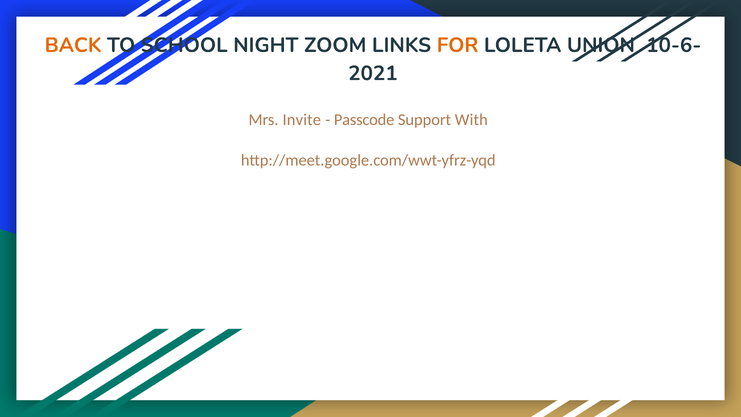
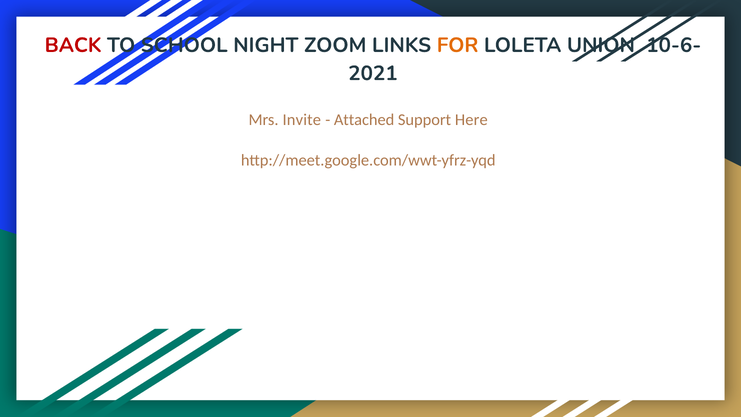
BACK colour: orange -> red (73, 45)
Passcode: Passcode -> Attached (364, 120)
With: With -> Here (471, 120)
